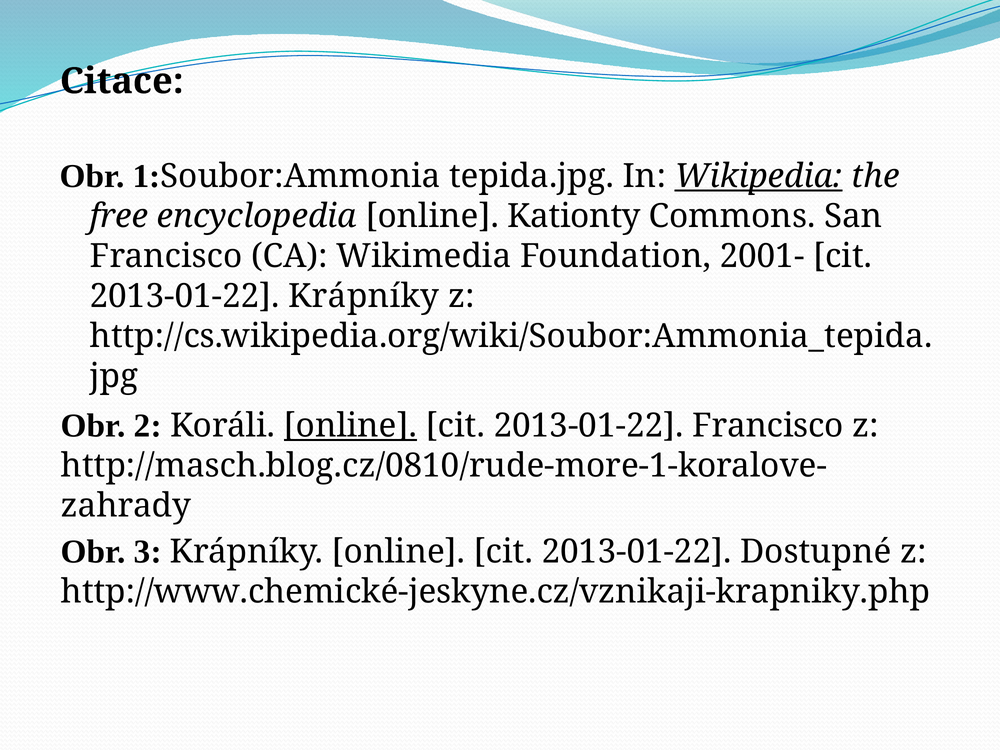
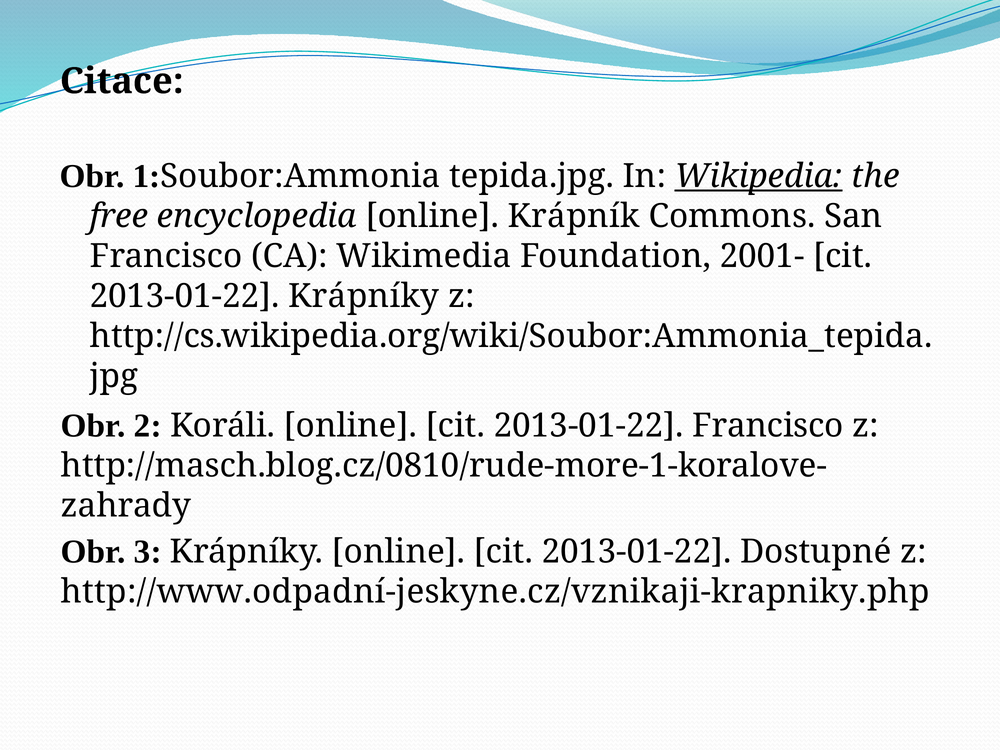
Kationty: Kationty -> Krápník (574, 216)
online underline: present -> none (350, 426)
http://www.chemické-jeskyne.cz/vznikaji-krapniky.php: http://www.chemické-jeskyne.cz/vznikaji-krapniky.php -> http://www.odpadní-jeskyne.cz/vznikaji-krapniky.php (495, 592)
